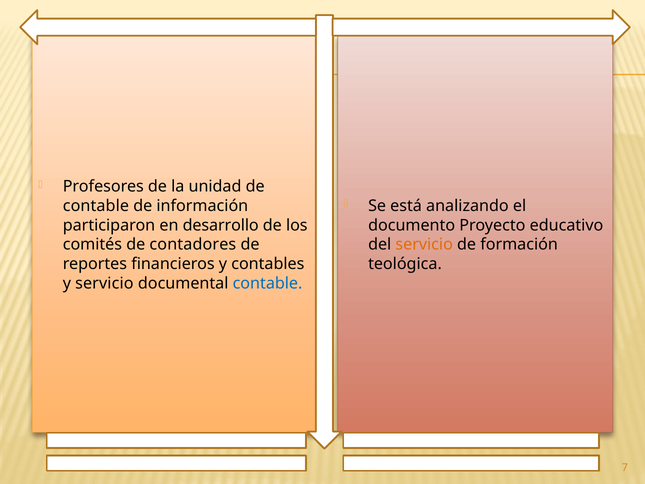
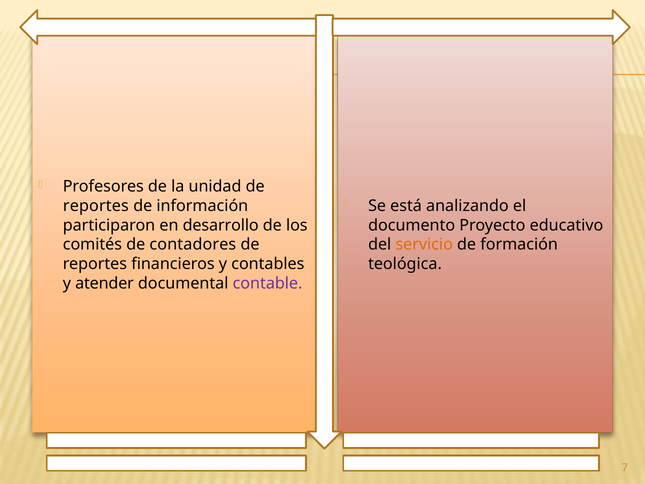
contable: contable -> reportes (96, 206)
y servicio: servicio -> atender (105, 283)
contable colour: blue -> purple (268, 283)
